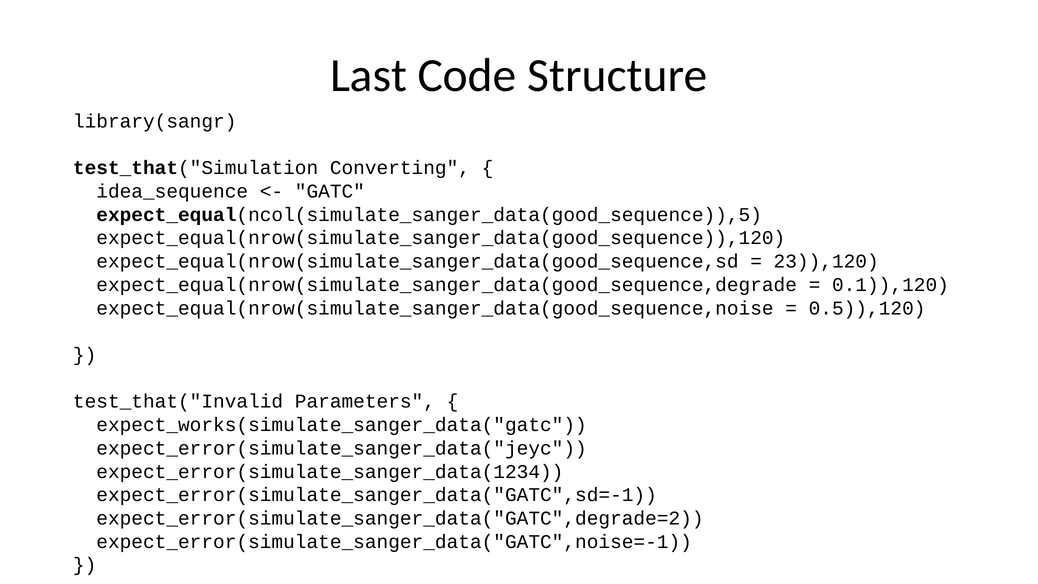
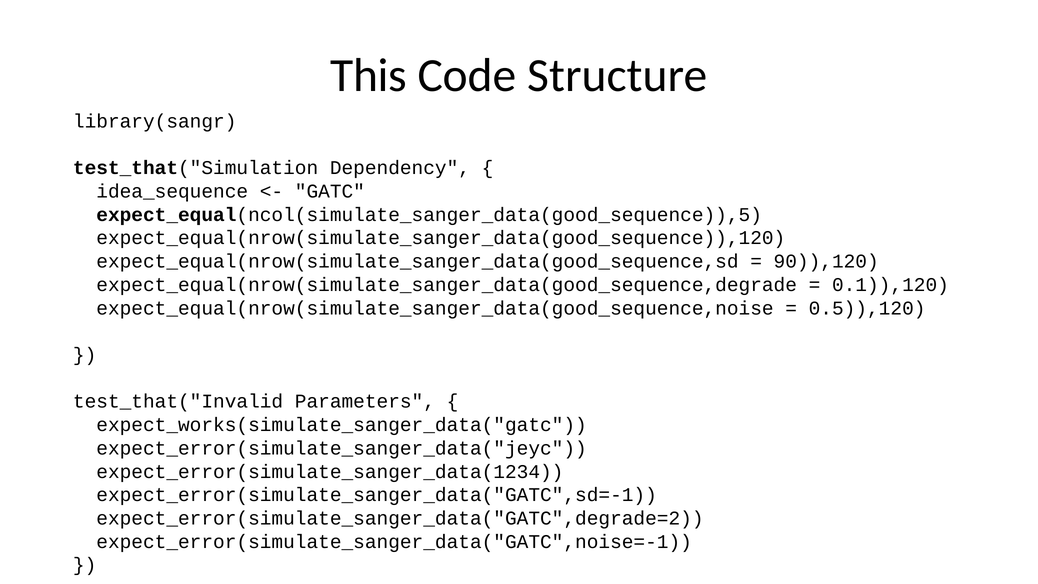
Last: Last -> This (369, 75)
Converting: Converting -> Dependency (400, 168)
23)),120: 23)),120 -> 90)),120 (826, 261)
